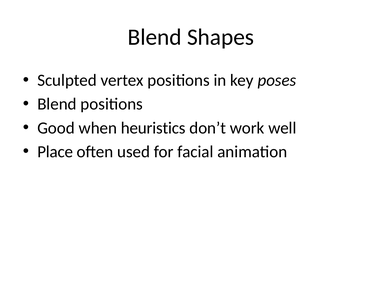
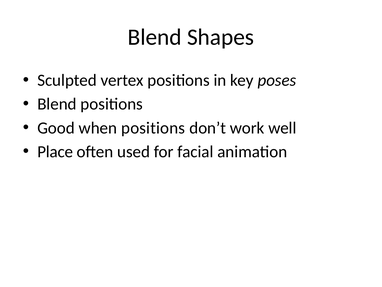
when heuristics: heuristics -> positions (153, 128)
